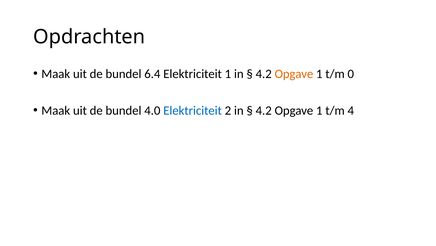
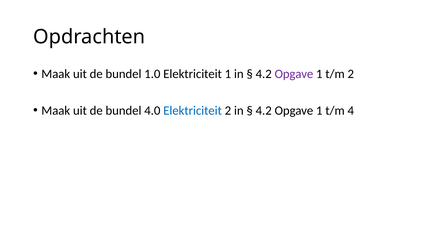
6.4: 6.4 -> 1.0 (152, 74)
Opgave colour: orange -> purple (294, 74)
t/m 0: 0 -> 2 (351, 74)
